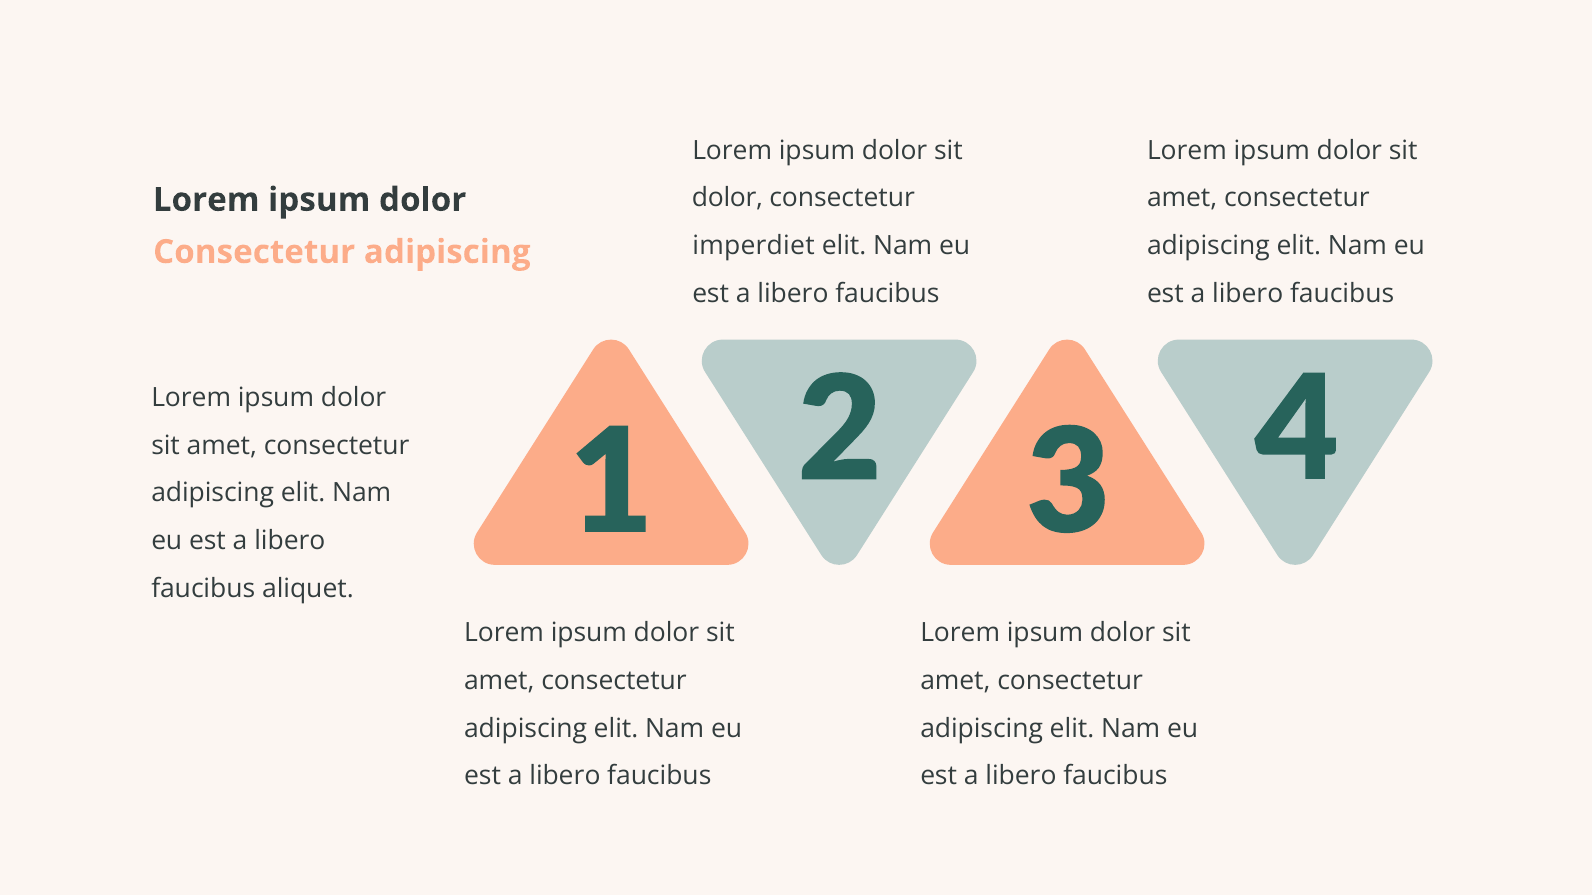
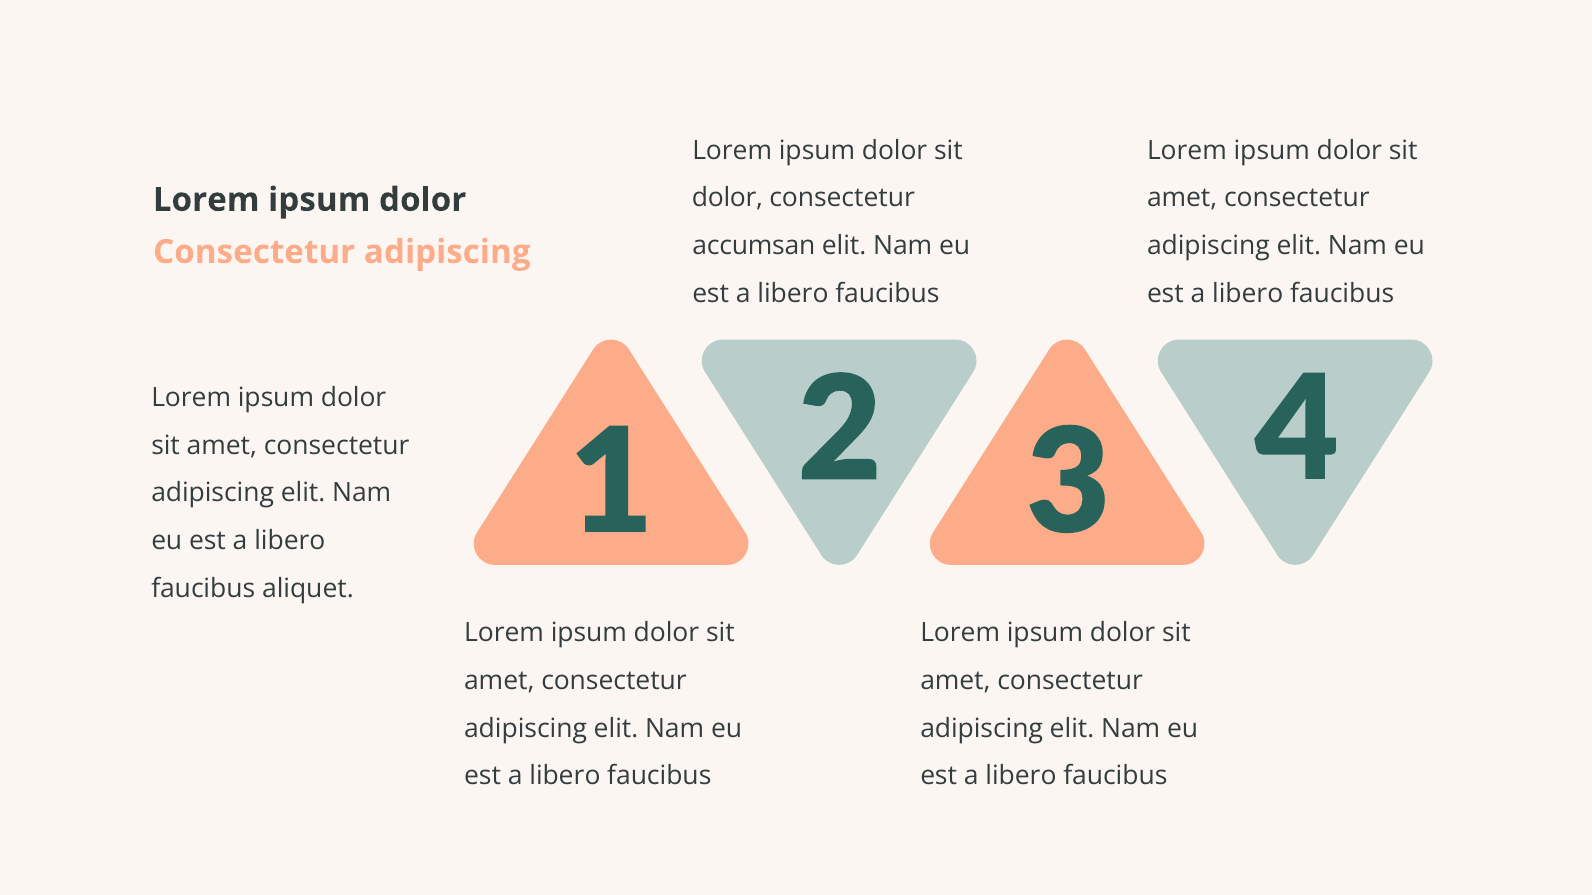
imperdiet: imperdiet -> accumsan (754, 246)
